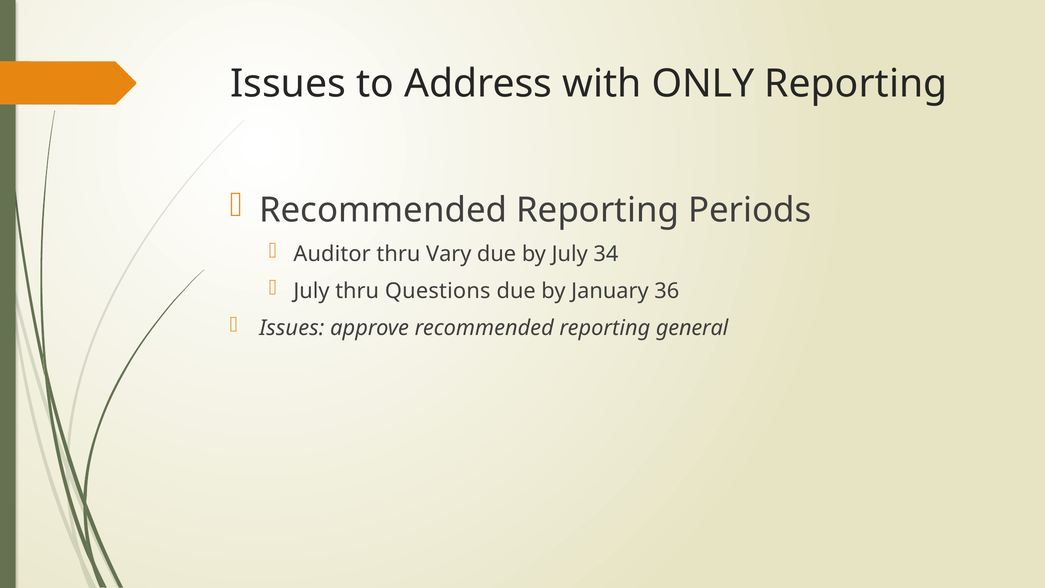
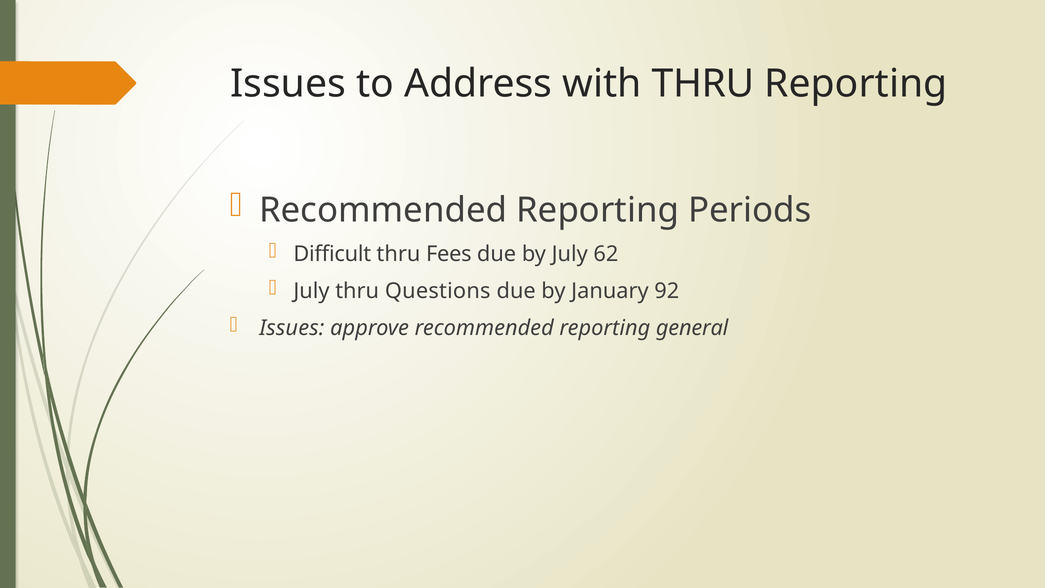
with ONLY: ONLY -> THRU (703, 84)
Auditor: Auditor -> Difficult (332, 254)
Vary: Vary -> Fees (449, 254)
34: 34 -> 62 (606, 254)
36: 36 -> 92 (667, 291)
